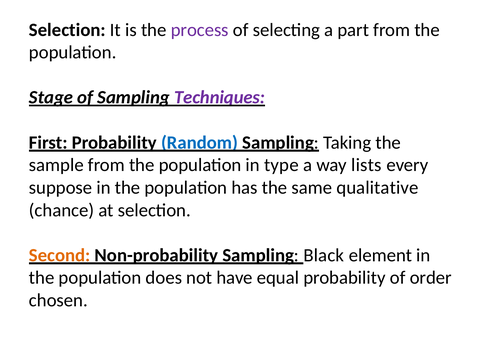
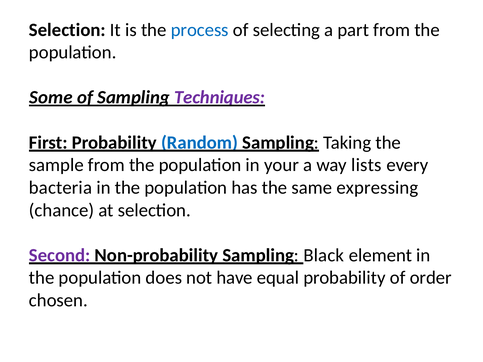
process colour: purple -> blue (200, 30)
Stage: Stage -> Some (51, 98)
type: type -> your (282, 165)
suppose: suppose -> bacteria (61, 188)
qualitative: qualitative -> expressing (377, 188)
Second colour: orange -> purple (60, 255)
